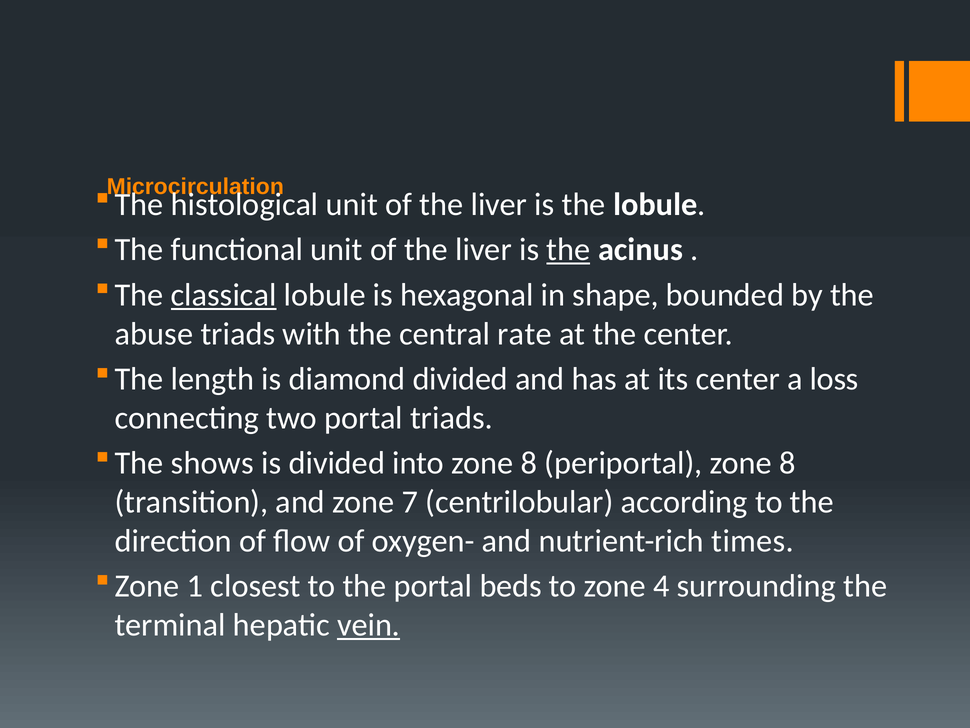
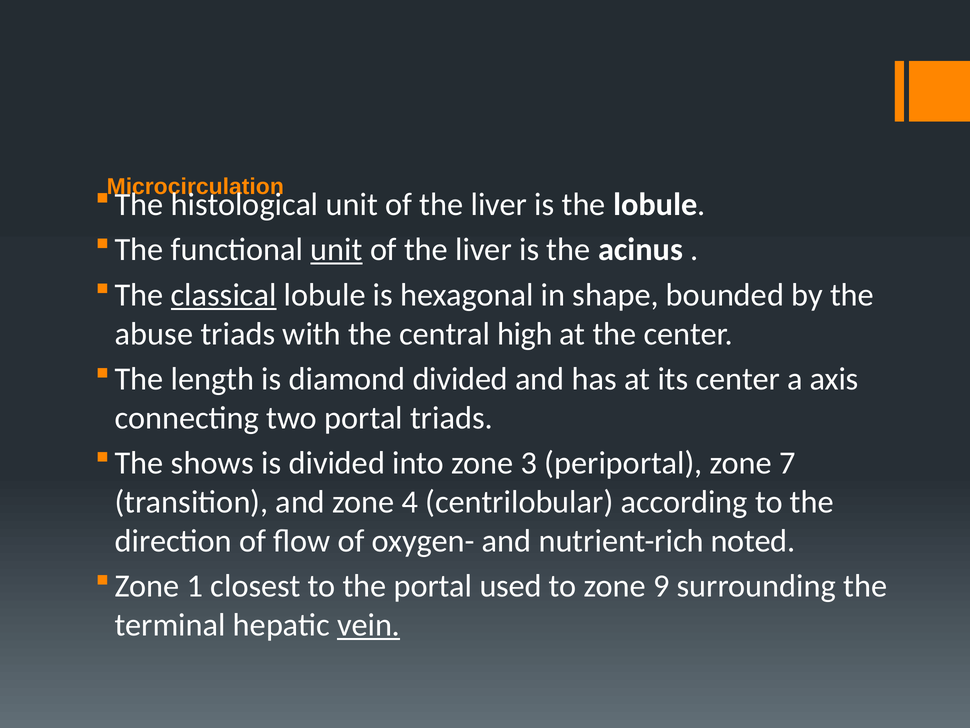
unit underline: none -> present (337, 250)
the underline: present -> none (568, 250)
rate: rate -> high (525, 334)
loss: loss -> axis (834, 379)
into zone 8: 8 -> 3 (529, 463)
periportal zone 8: 8 -> 7 (787, 463)
7: 7 -> 4 (410, 502)
times: times -> noted (753, 541)
beds: beds -> used (511, 586)
4: 4 -> 9 (661, 586)
